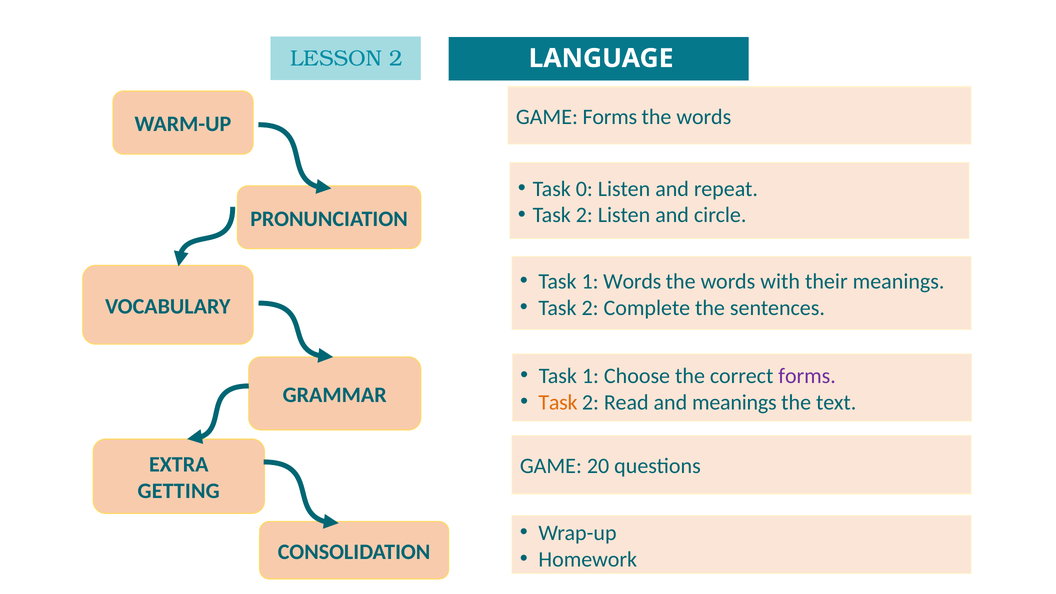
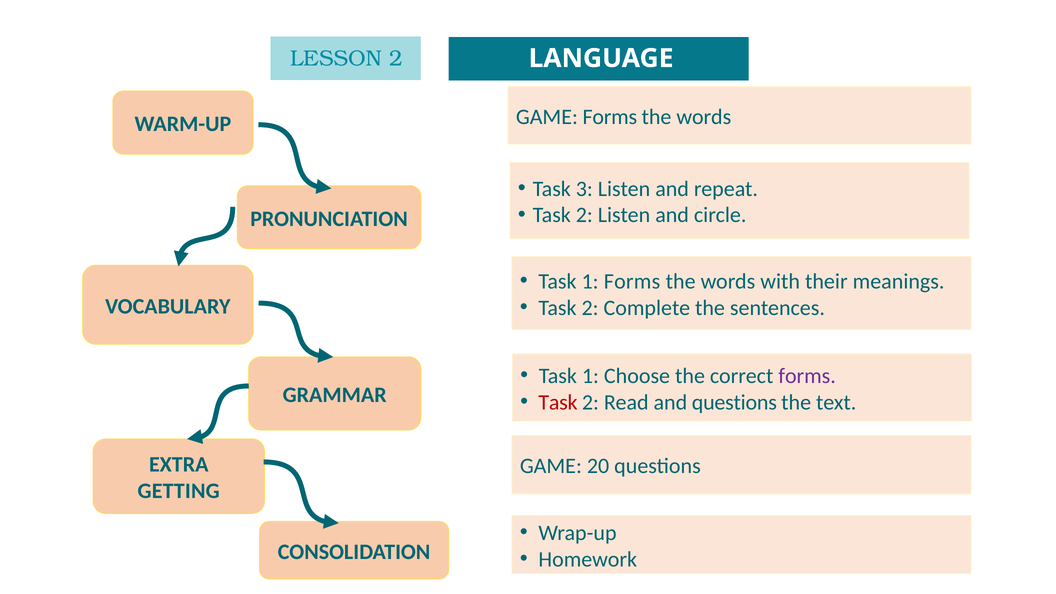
0: 0 -> 3 (584, 189)
1 Words: Words -> Forms (632, 281)
Task colour: orange -> red (558, 402)
and meanings: meanings -> questions (734, 402)
